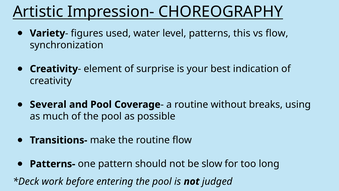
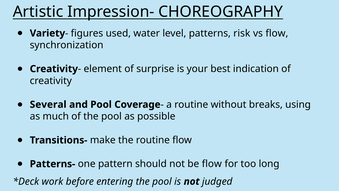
this: this -> risk (242, 33)
be slow: slow -> flow (212, 164)
